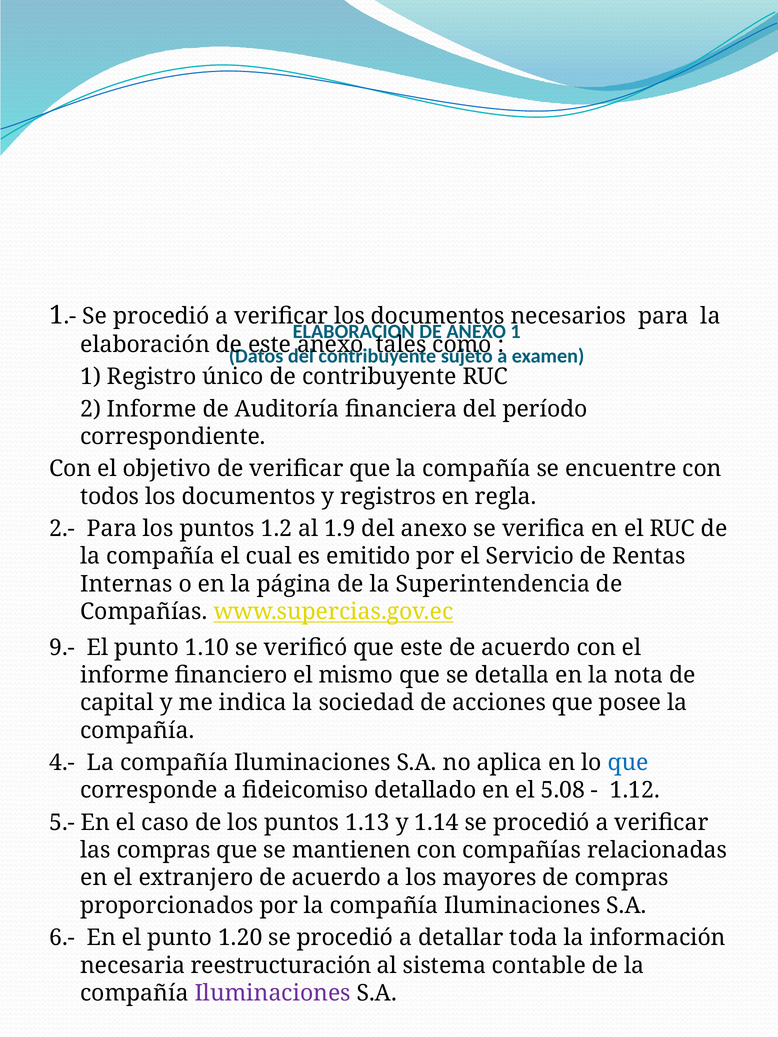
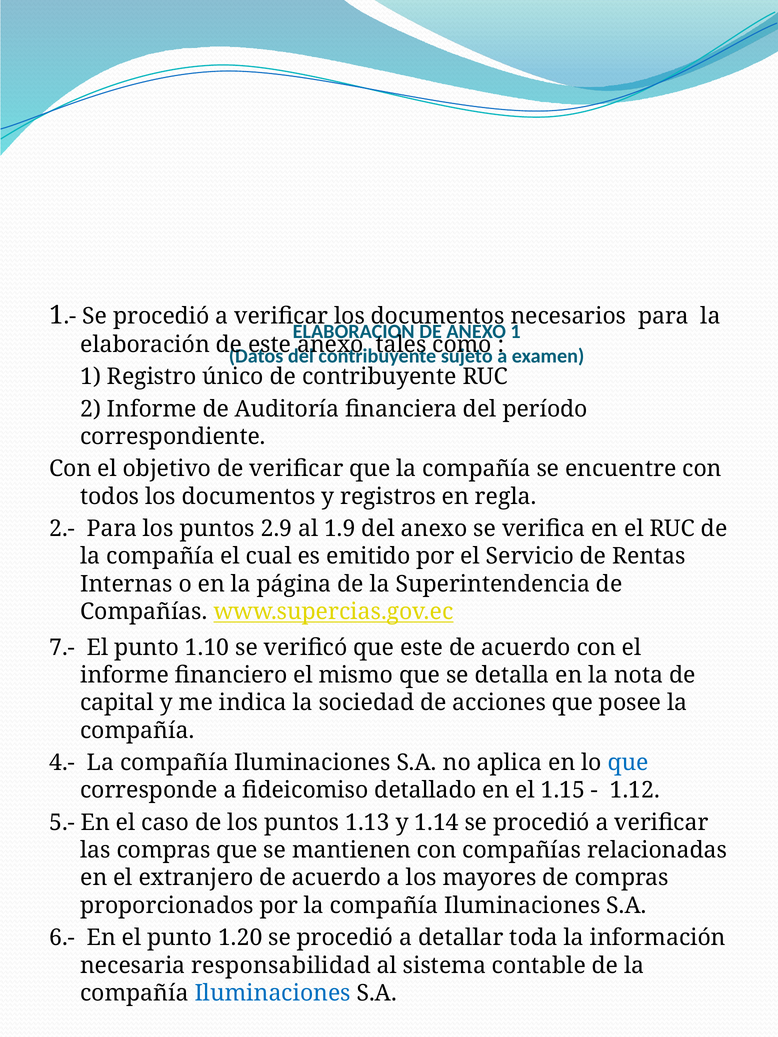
1.2: 1.2 -> 2.9 (276, 529)
9.-: 9.- -> 7.- (62, 648)
5.08: 5.08 -> 1.15 (563, 791)
reestructuración: reestructuración -> responsabilidad (281, 966)
Iluminaciones colour: purple -> blue (273, 993)
